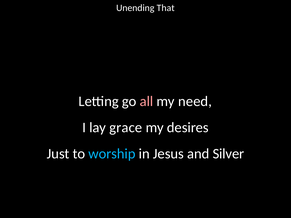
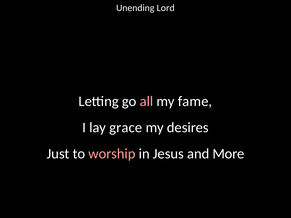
That: That -> Lord (166, 8)
need: need -> fame (195, 101)
worship colour: light blue -> pink (112, 154)
Silver: Silver -> More (228, 154)
